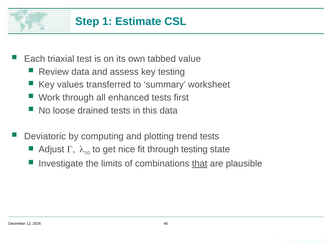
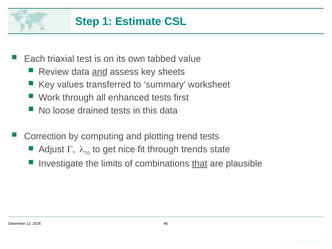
and underline: none -> present (100, 72)
key testing: testing -> sheets (172, 72)
Deviatoric: Deviatoric -> Correction (45, 136)
through testing: testing -> trends (194, 149)
